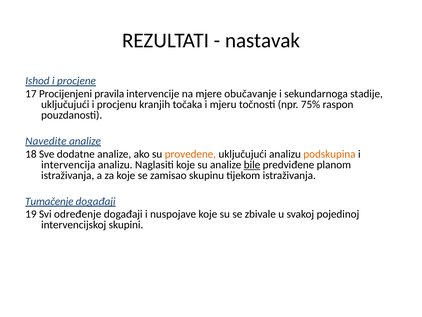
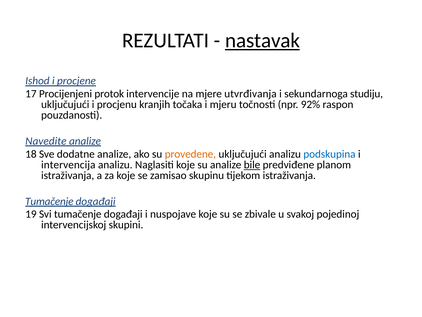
nastavak underline: none -> present (263, 41)
pravila: pravila -> protok (109, 94)
obučavanje: obučavanje -> utvrđivanja (250, 94)
stadije: stadije -> studiju (367, 94)
75%: 75% -> 92% (311, 104)
podskupina colour: orange -> blue (329, 154)
Svi određenje: određenje -> tumačenje (78, 214)
